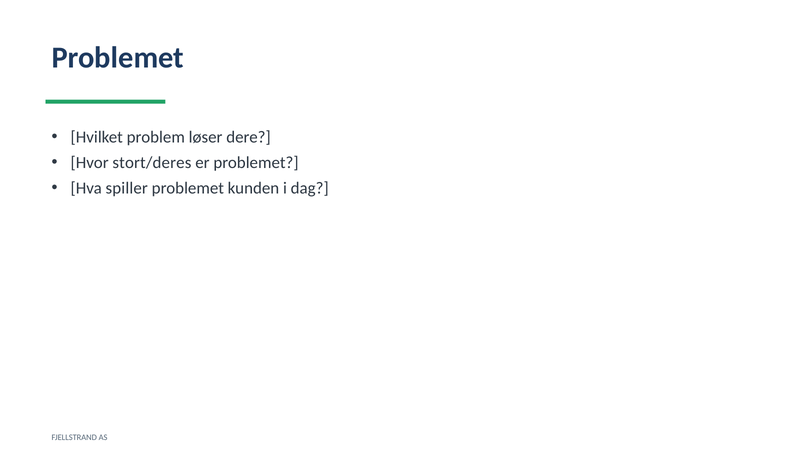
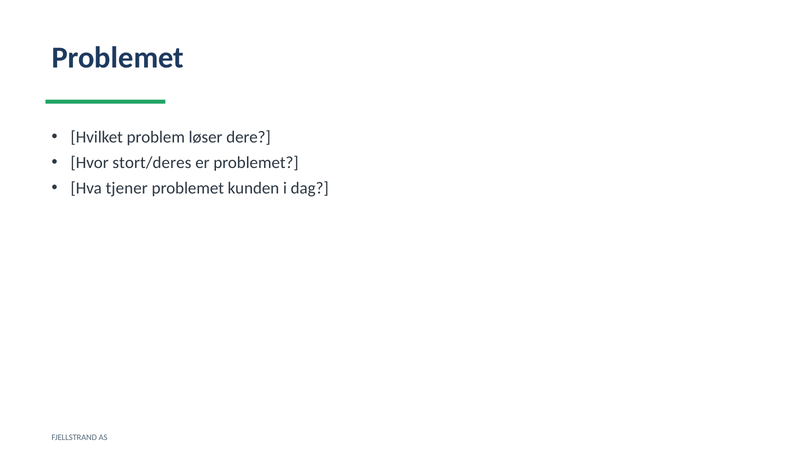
spiller: spiller -> tjener (127, 188)
